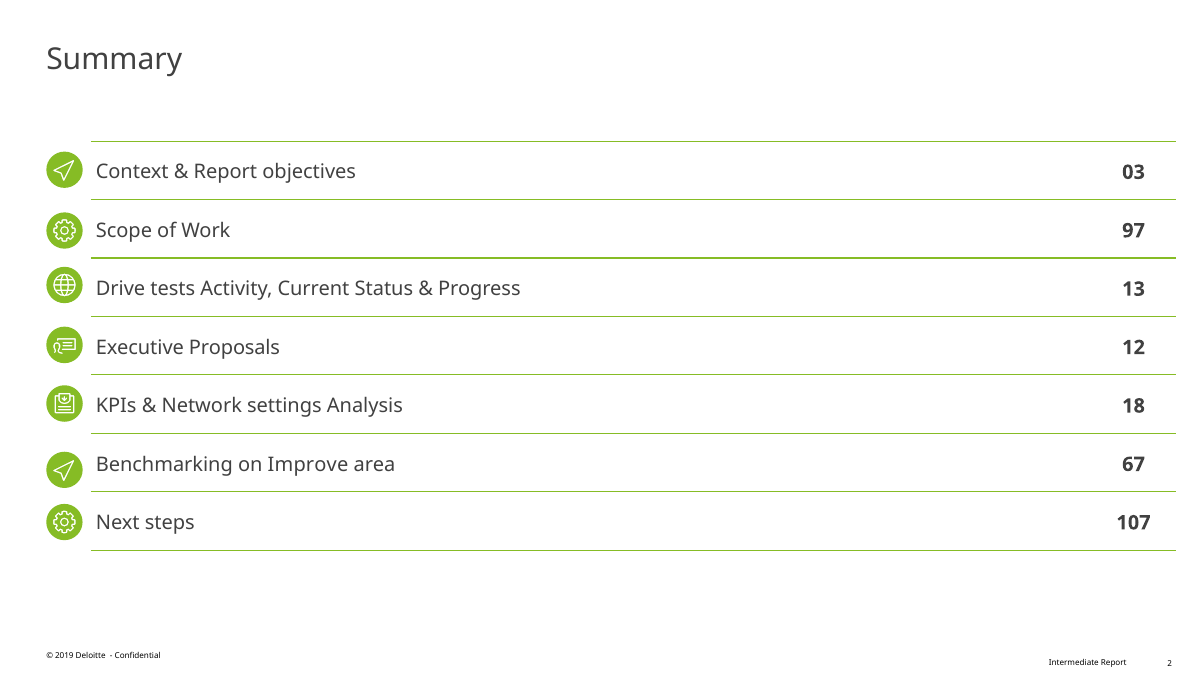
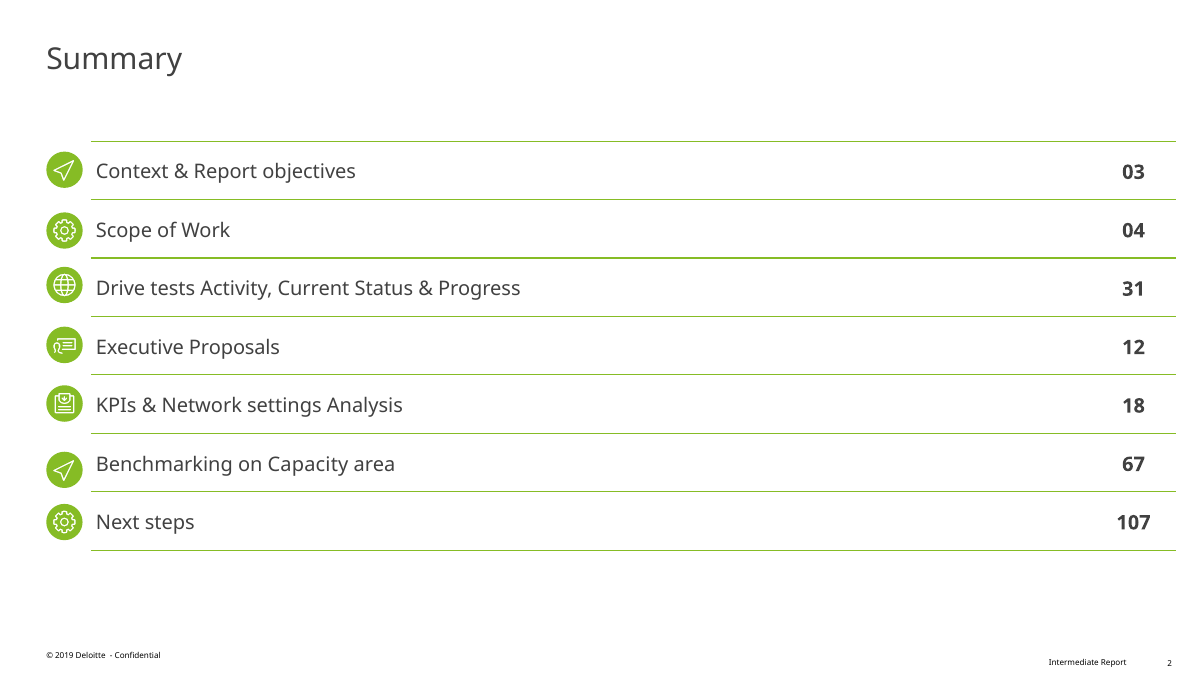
97: 97 -> 04 (1134, 231)
13: 13 -> 31 (1134, 289)
Improve: Improve -> Capacity (308, 464)
